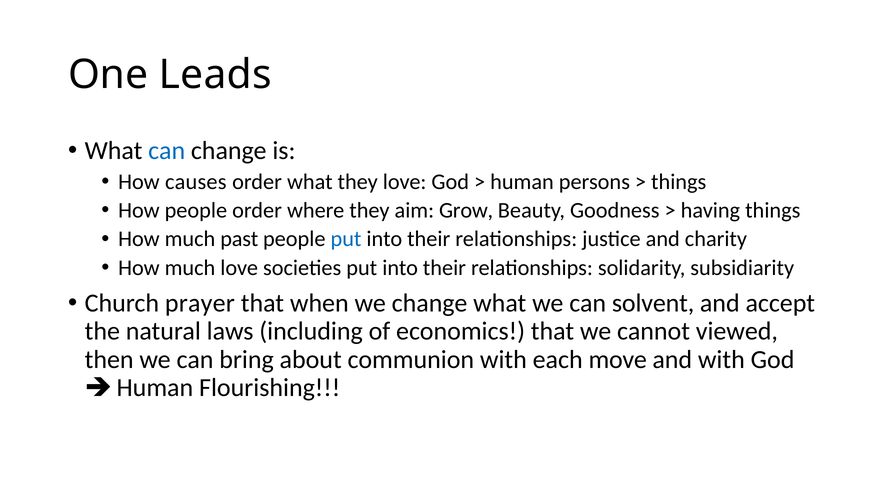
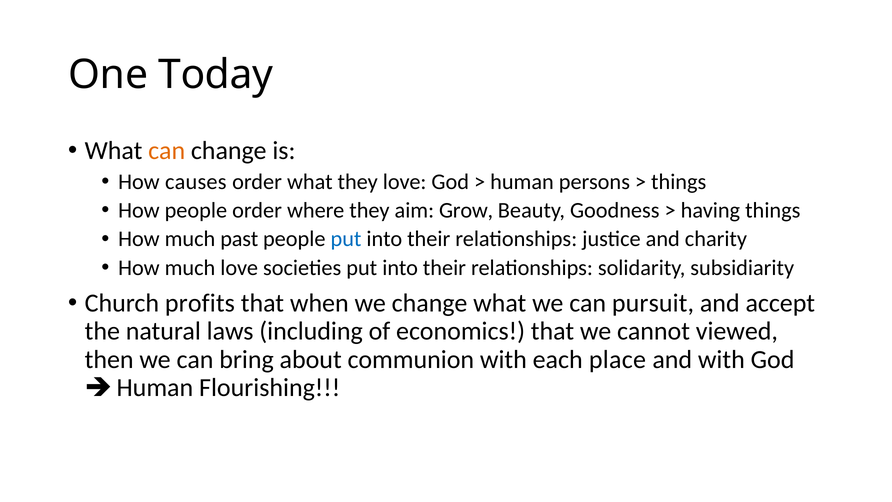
Leads: Leads -> Today (216, 75)
can colour: blue -> orange (167, 151)
prayer: prayer -> profits (200, 303)
solvent: solvent -> pursuit (653, 303)
move: move -> place (617, 359)
